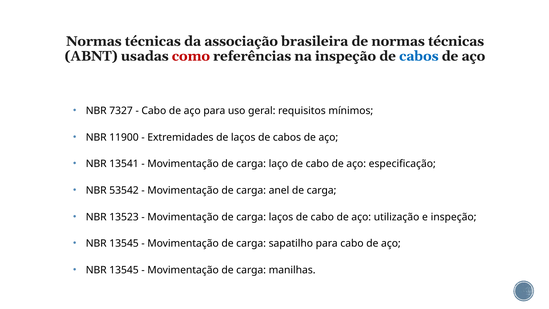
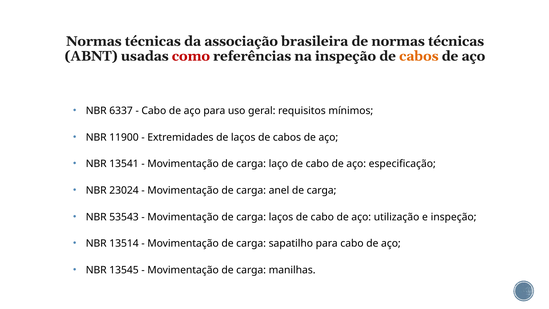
cabos colour: blue -> orange (419, 56)
7327: 7327 -> 6337 (121, 111)
53542: 53542 -> 23024 (124, 190)
13523: 13523 -> 53543 (124, 217)
13545: 13545 -> 13514 (124, 243)
